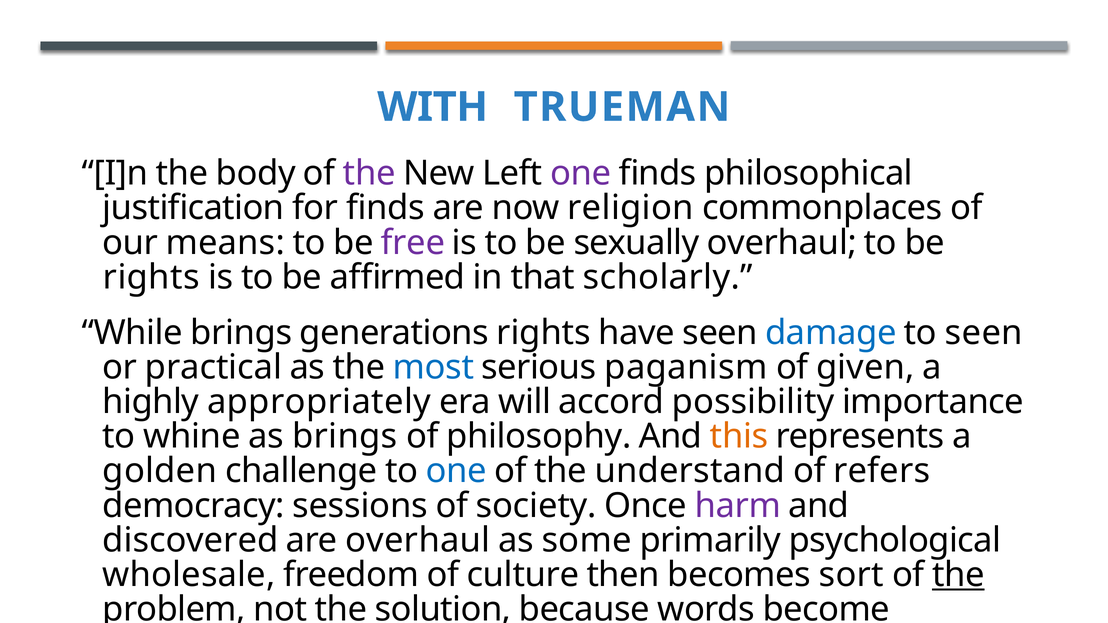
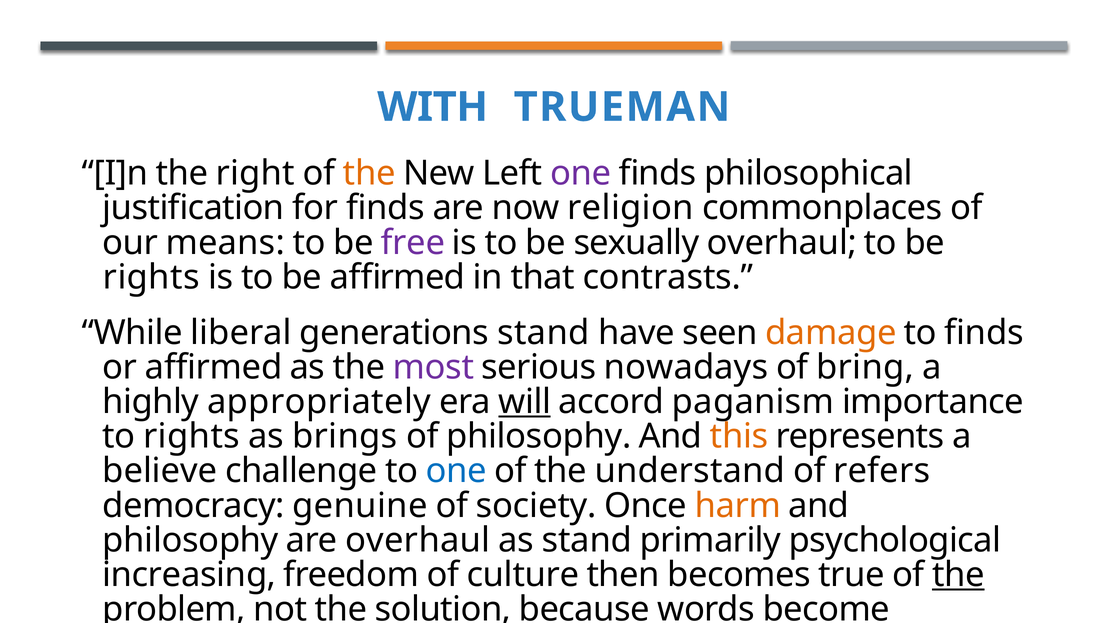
body: body -> right (255, 173)
the colour: purple -> orange (369, 173)
scholarly: scholarly -> contrasts (668, 277)
While brings: brings -> liberal (241, 333)
generations rights: rights -> stand (543, 333)
damage colour: blue -> orange (831, 333)
to seen: seen -> finds (984, 333)
or practical: practical -> affirmed (214, 367)
most colour: blue -> purple (434, 367)
paganism: paganism -> nowadays (686, 367)
given: given -> bring (865, 367)
will underline: none -> present (525, 402)
possibility: possibility -> paganism (753, 402)
to whine: whine -> rights (192, 437)
golden: golden -> believe (160, 471)
sessions: sessions -> genuine (360, 506)
harm colour: purple -> orange (738, 506)
discovered: discovered -> philosophy (191, 540)
as some: some -> stand (587, 540)
wholesale: wholesale -> increasing (189, 575)
sort: sort -> true (852, 575)
